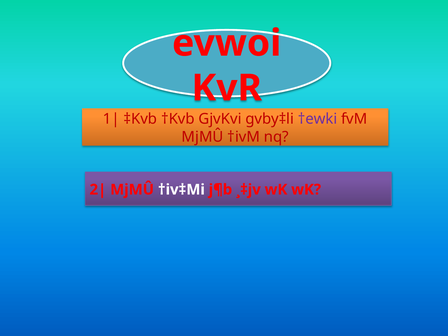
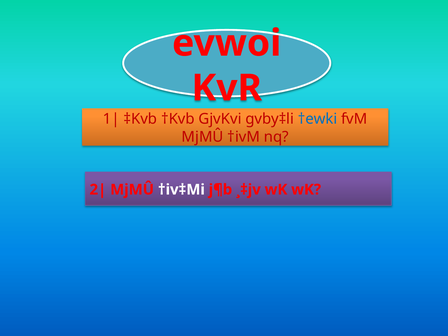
†ewki colour: purple -> blue (318, 119)
